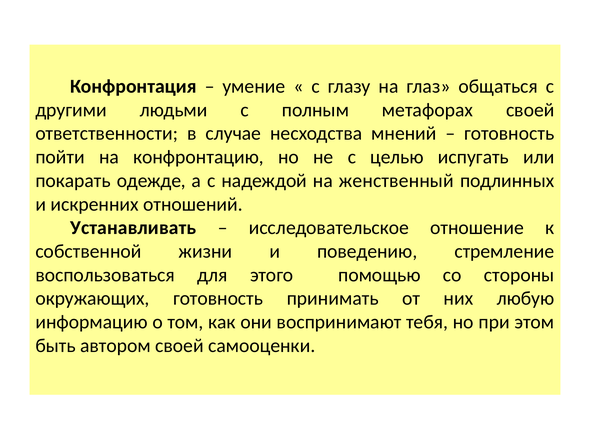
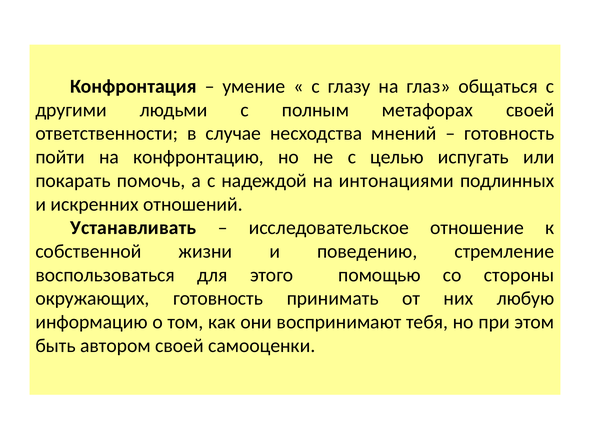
одежде: одежде -> помочь (151, 181)
женственный: женственный -> интонациями (396, 181)
